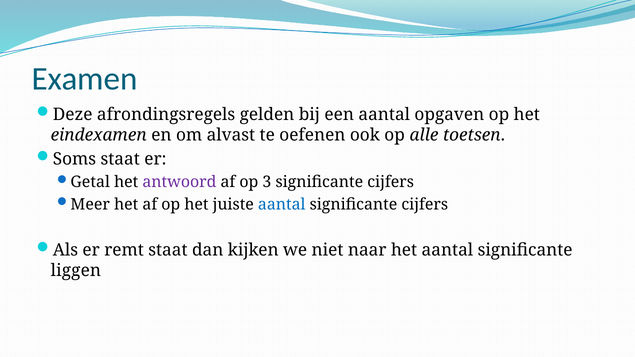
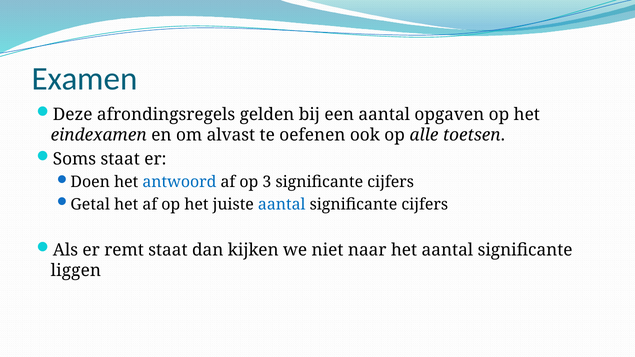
Getal: Getal -> Doen (90, 182)
antwoord colour: purple -> blue (179, 182)
Meer: Meer -> Getal (90, 204)
